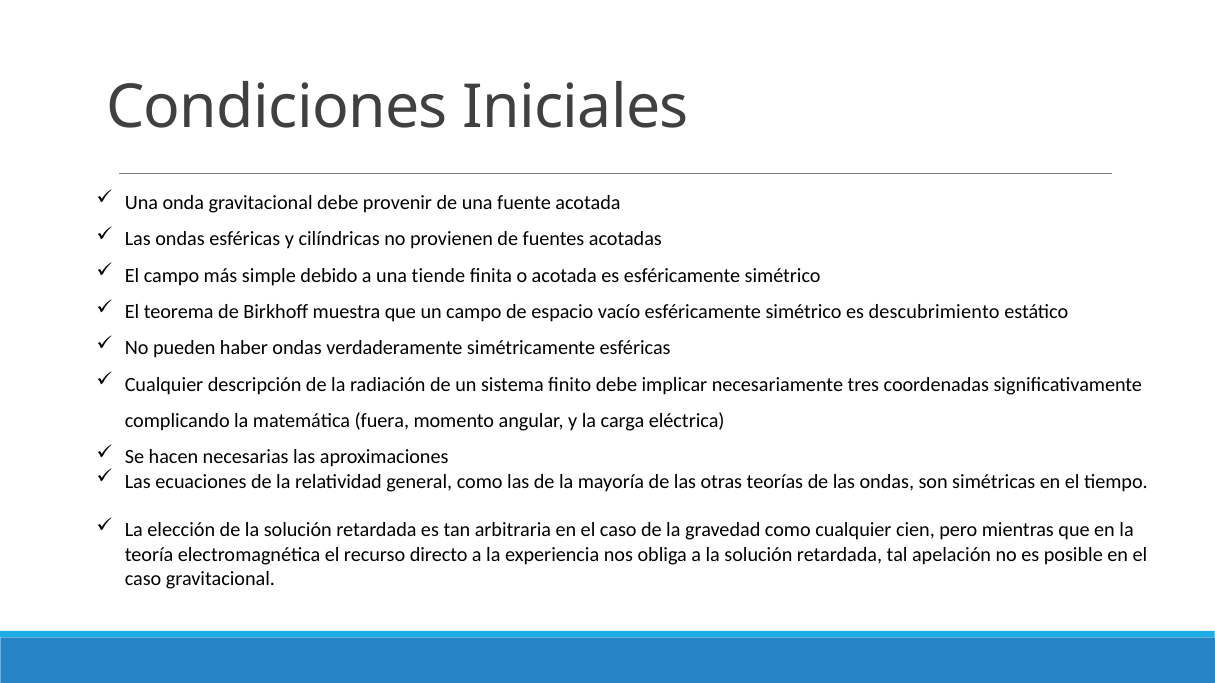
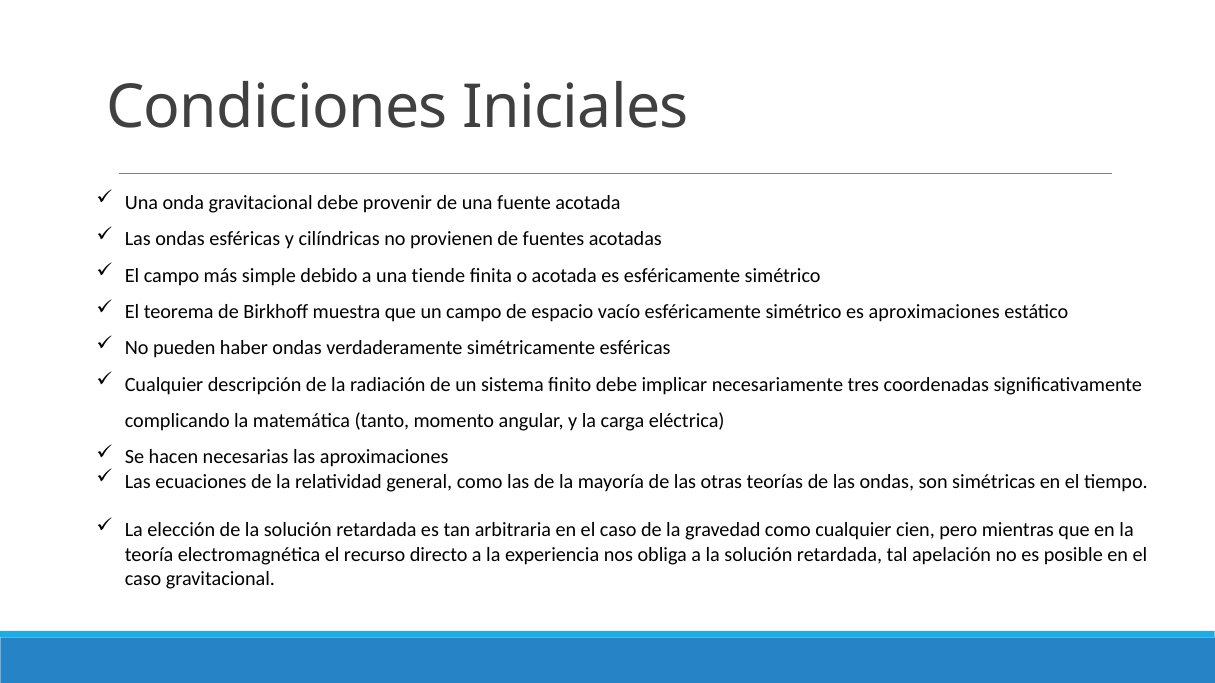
es descubrimiento: descubrimiento -> aproximaciones (934, 312)
fuera: fuera -> tanto (382, 421)
